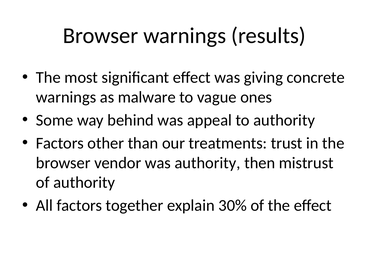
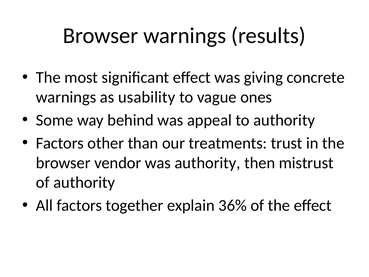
malware: malware -> usability (147, 97)
30%: 30% -> 36% (233, 205)
